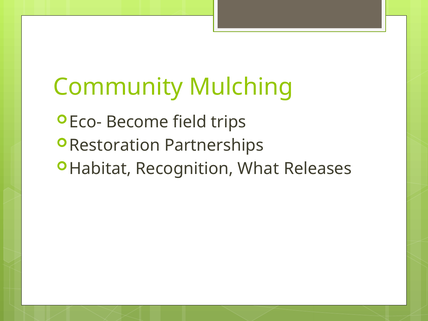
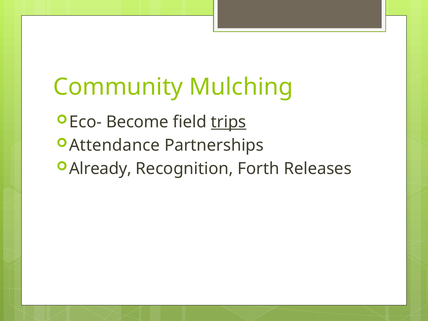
trips underline: none -> present (229, 122)
Restoration: Restoration -> Attendance (115, 145)
Habitat: Habitat -> Already (100, 169)
What: What -> Forth (258, 169)
